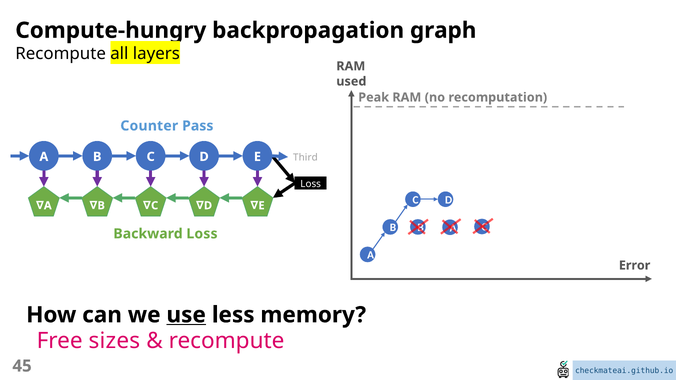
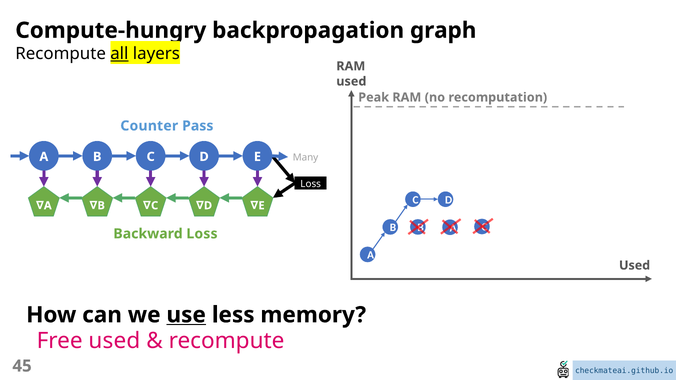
all underline: none -> present (119, 54)
Third: Third -> Many (306, 158)
Error: Error -> Used (635, 266)
Free sizes: sizes -> used (114, 341)
